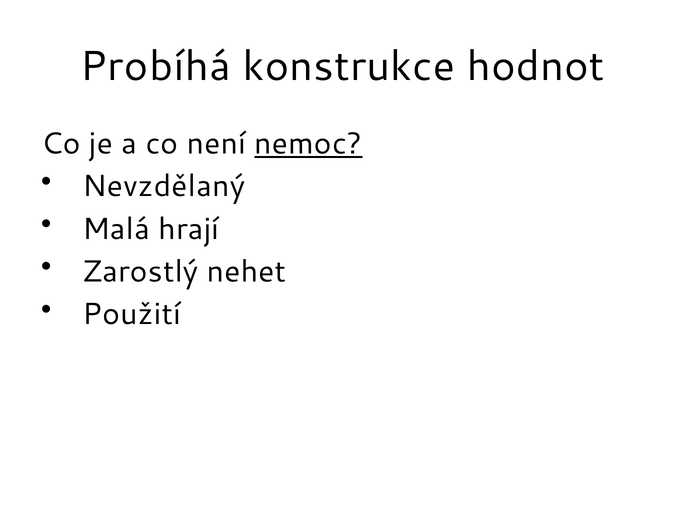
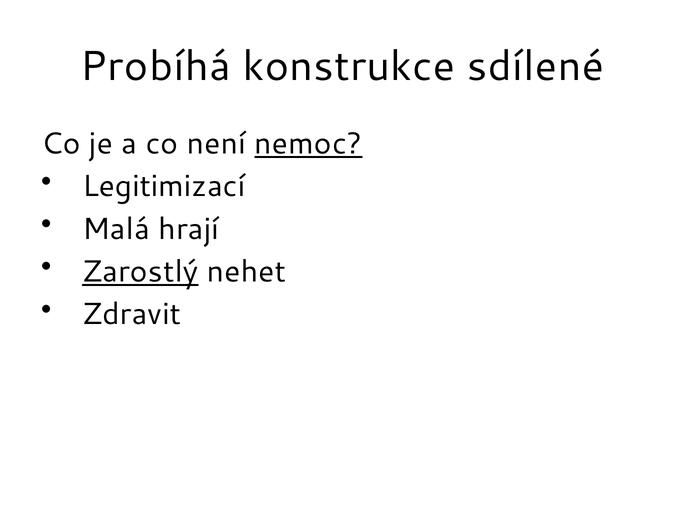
hodnot: hodnot -> sdílené (536, 66)
Nevzdělaný: Nevzdělaný -> Legitimizací (164, 186)
Zarostlý underline: none -> present (140, 272)
Použití: Použití -> Zdravit (132, 314)
